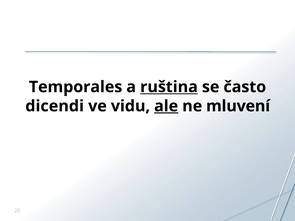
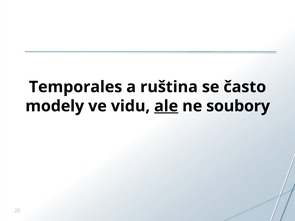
ruština underline: present -> none (169, 87)
dicendi: dicendi -> modely (55, 106)
mluvení: mluvení -> soubory (238, 106)
